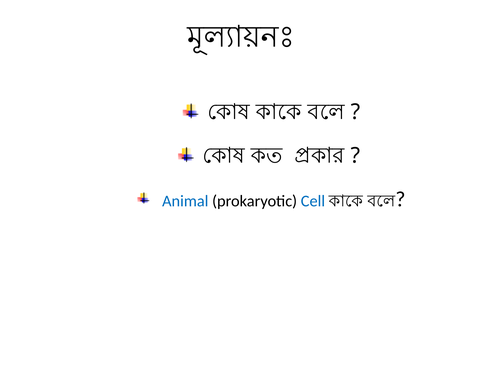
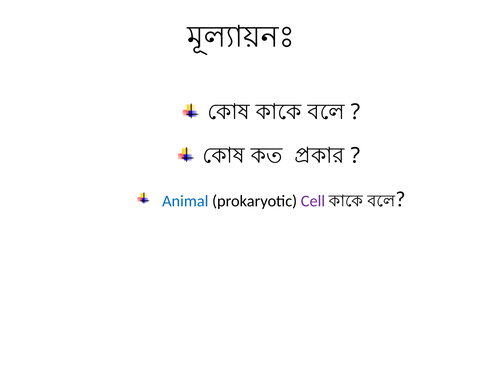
Cell colour: blue -> purple (313, 201)
